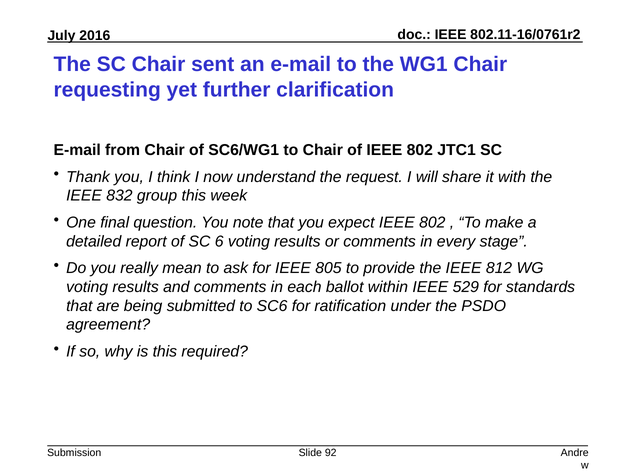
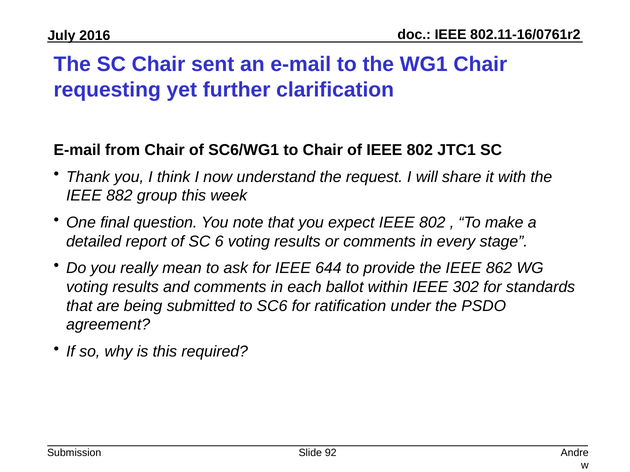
832: 832 -> 882 (119, 196)
805: 805 -> 644 (328, 268)
812: 812 -> 862 (499, 268)
529: 529 -> 302 (466, 287)
